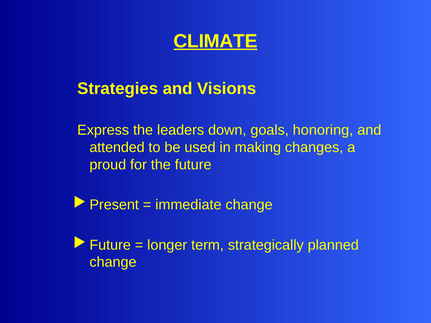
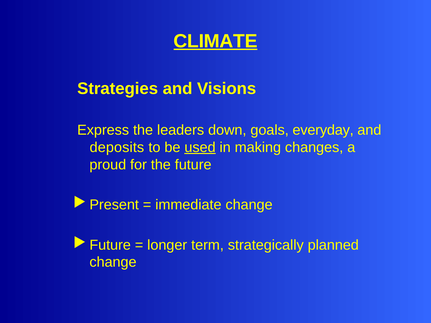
honoring: honoring -> everyday (323, 130)
attended: attended -> deposits (117, 147)
used underline: none -> present (200, 147)
